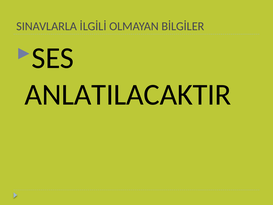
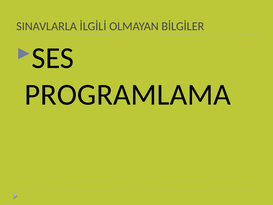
ANLATILACAKTIR: ANLATILACAKTIR -> PROGRAMLAMA (128, 95)
